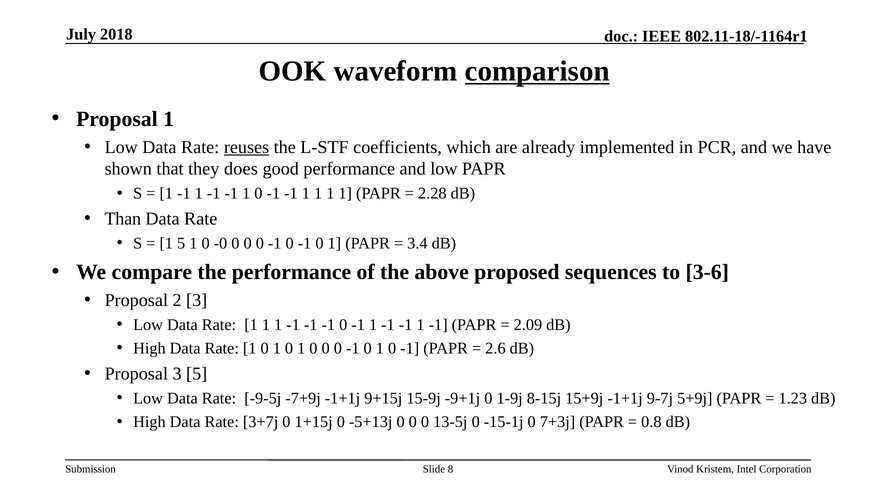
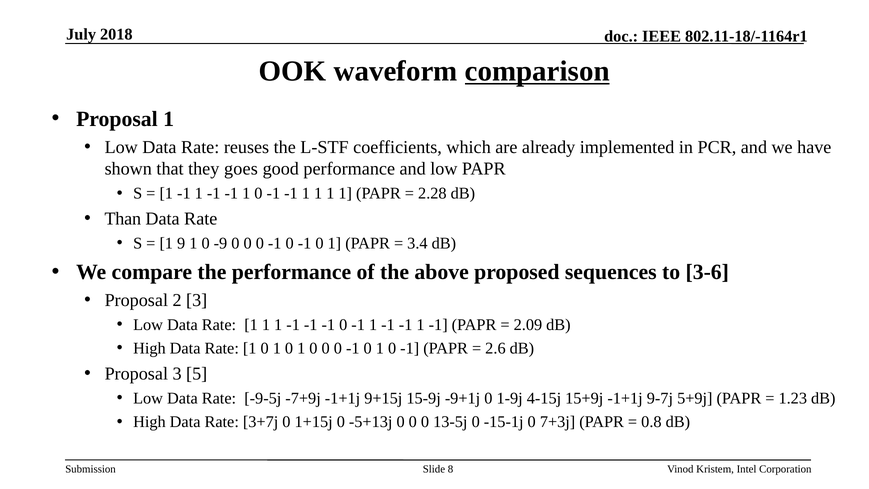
reuses underline: present -> none (247, 147)
does: does -> goes (241, 169)
1 5: 5 -> 9 (181, 243)
-0: -0 -> -9 (220, 243)
8-15j: 8-15j -> 4-15j (544, 398)
